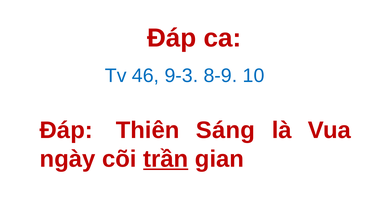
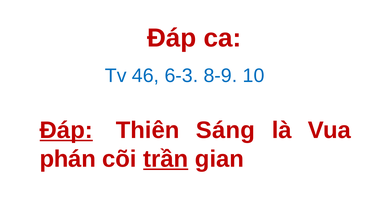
9-3: 9-3 -> 6-3 (181, 76)
Ðáp underline: none -> present (66, 130)
ngày: ngày -> phán (68, 159)
